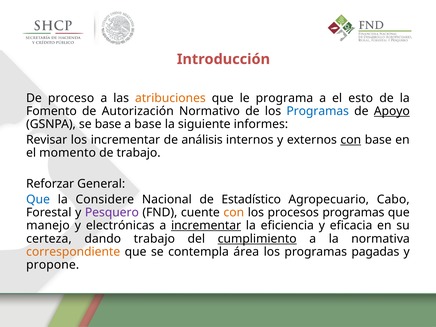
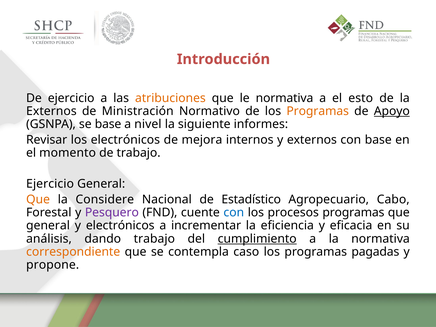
De proceso: proceso -> ejercicio (71, 98)
le programa: programa -> normativa (285, 98)
Fomento: Fomento -> Externos (51, 111)
Autorización: Autorización -> Ministración (138, 111)
Programas colour: blue -> orange (318, 111)
a base: base -> nivel (148, 124)
los incrementar: incrementar -> electrónicos (125, 140)
análisis: análisis -> mejora (202, 140)
con underline: present -> none (351, 140)
Reforzar: Reforzar -> Ejercicio (50, 184)
Que colour: blue -> orange (38, 199)
con colour: orange -> blue (234, 212)
manejo: manejo -> general (48, 226)
y electrónicas: electrónicas -> electrónicos (120, 226)
incrementar underline: present -> none (206, 226)
certeza: certeza -> análisis (49, 239)
área: área -> caso (246, 252)
